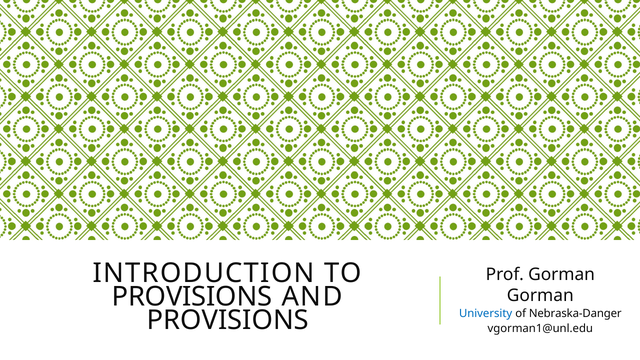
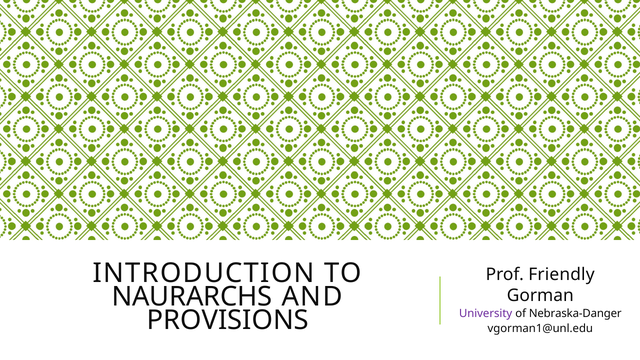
Prof Gorman: Gorman -> Friendly (561, 275)
PROVISIONS: PROVISIONS -> NAURARCHS (192, 297)
University colour: blue -> purple (486, 314)
